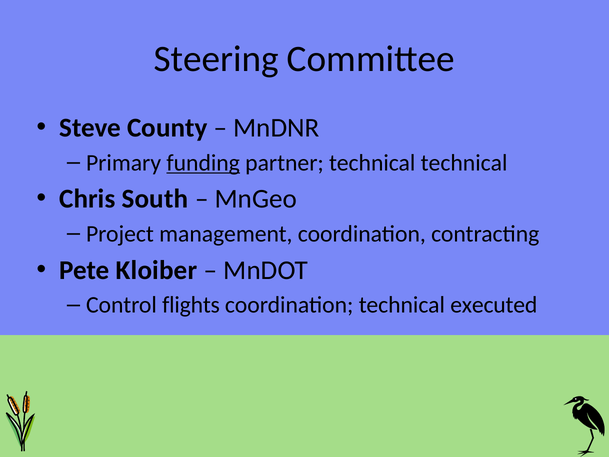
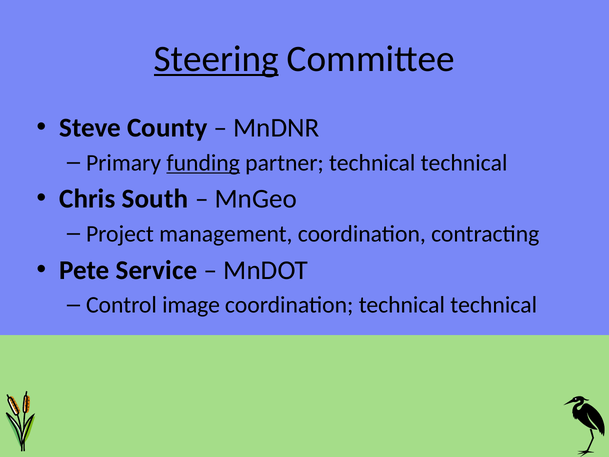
Steering underline: none -> present (216, 59)
Kloiber: Kloiber -> Service (157, 270)
flights: flights -> image (191, 305)
coordination technical executed: executed -> technical (494, 305)
